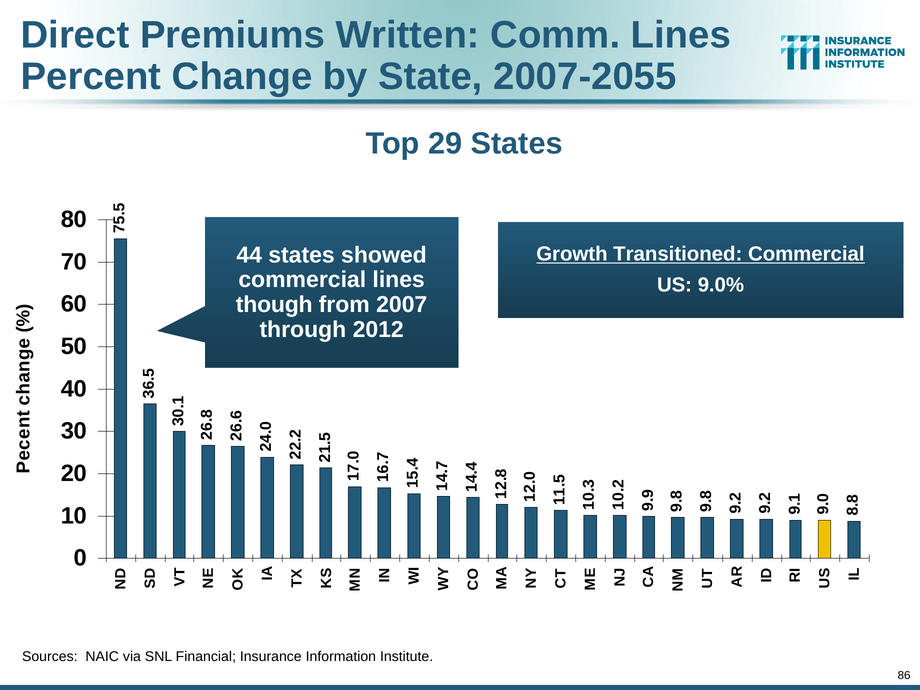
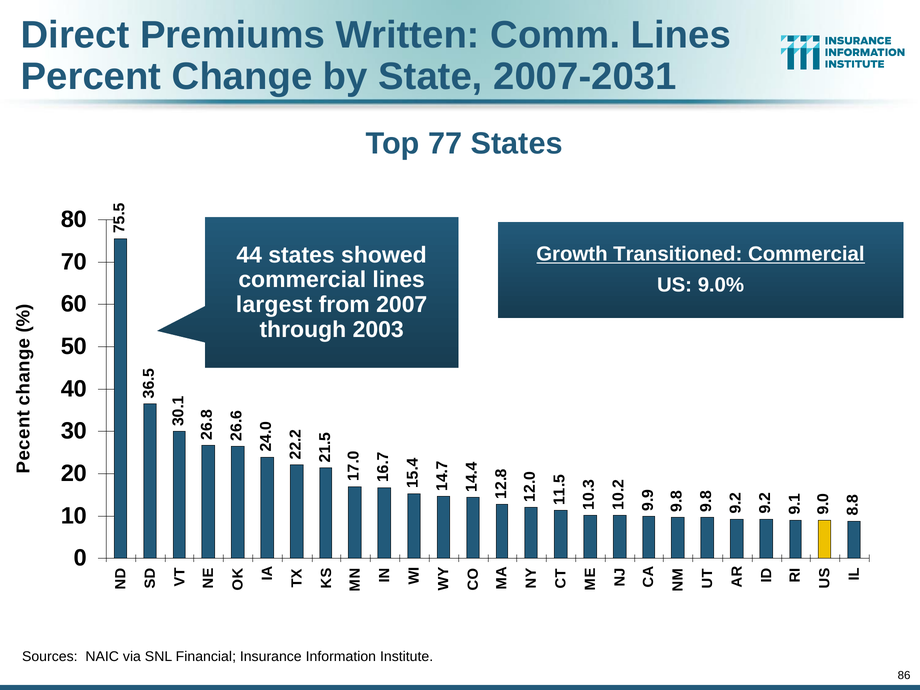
2007-2055: 2007-2055 -> 2007-2031 (585, 76)
29: 29 -> 77 (445, 144)
though: though -> largest (274, 305)
2012: 2012 -> 2003 (378, 330)
